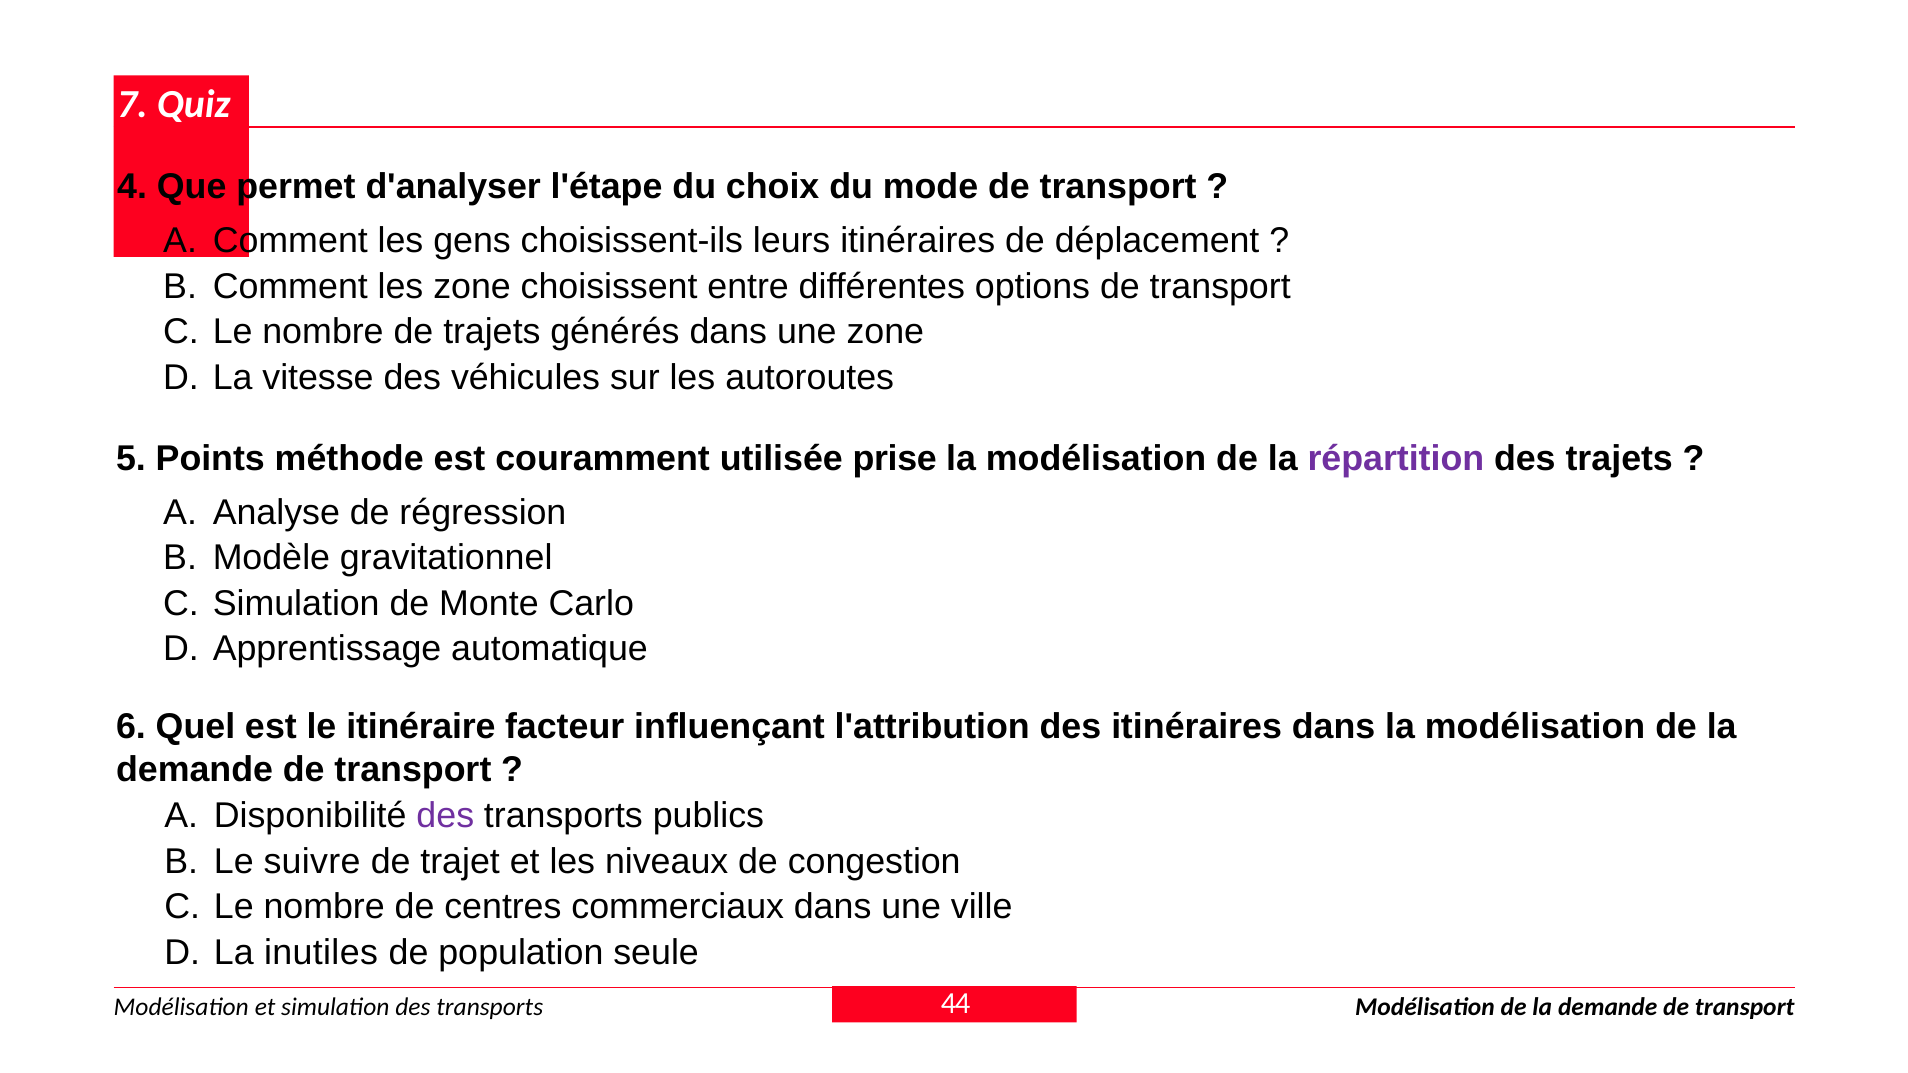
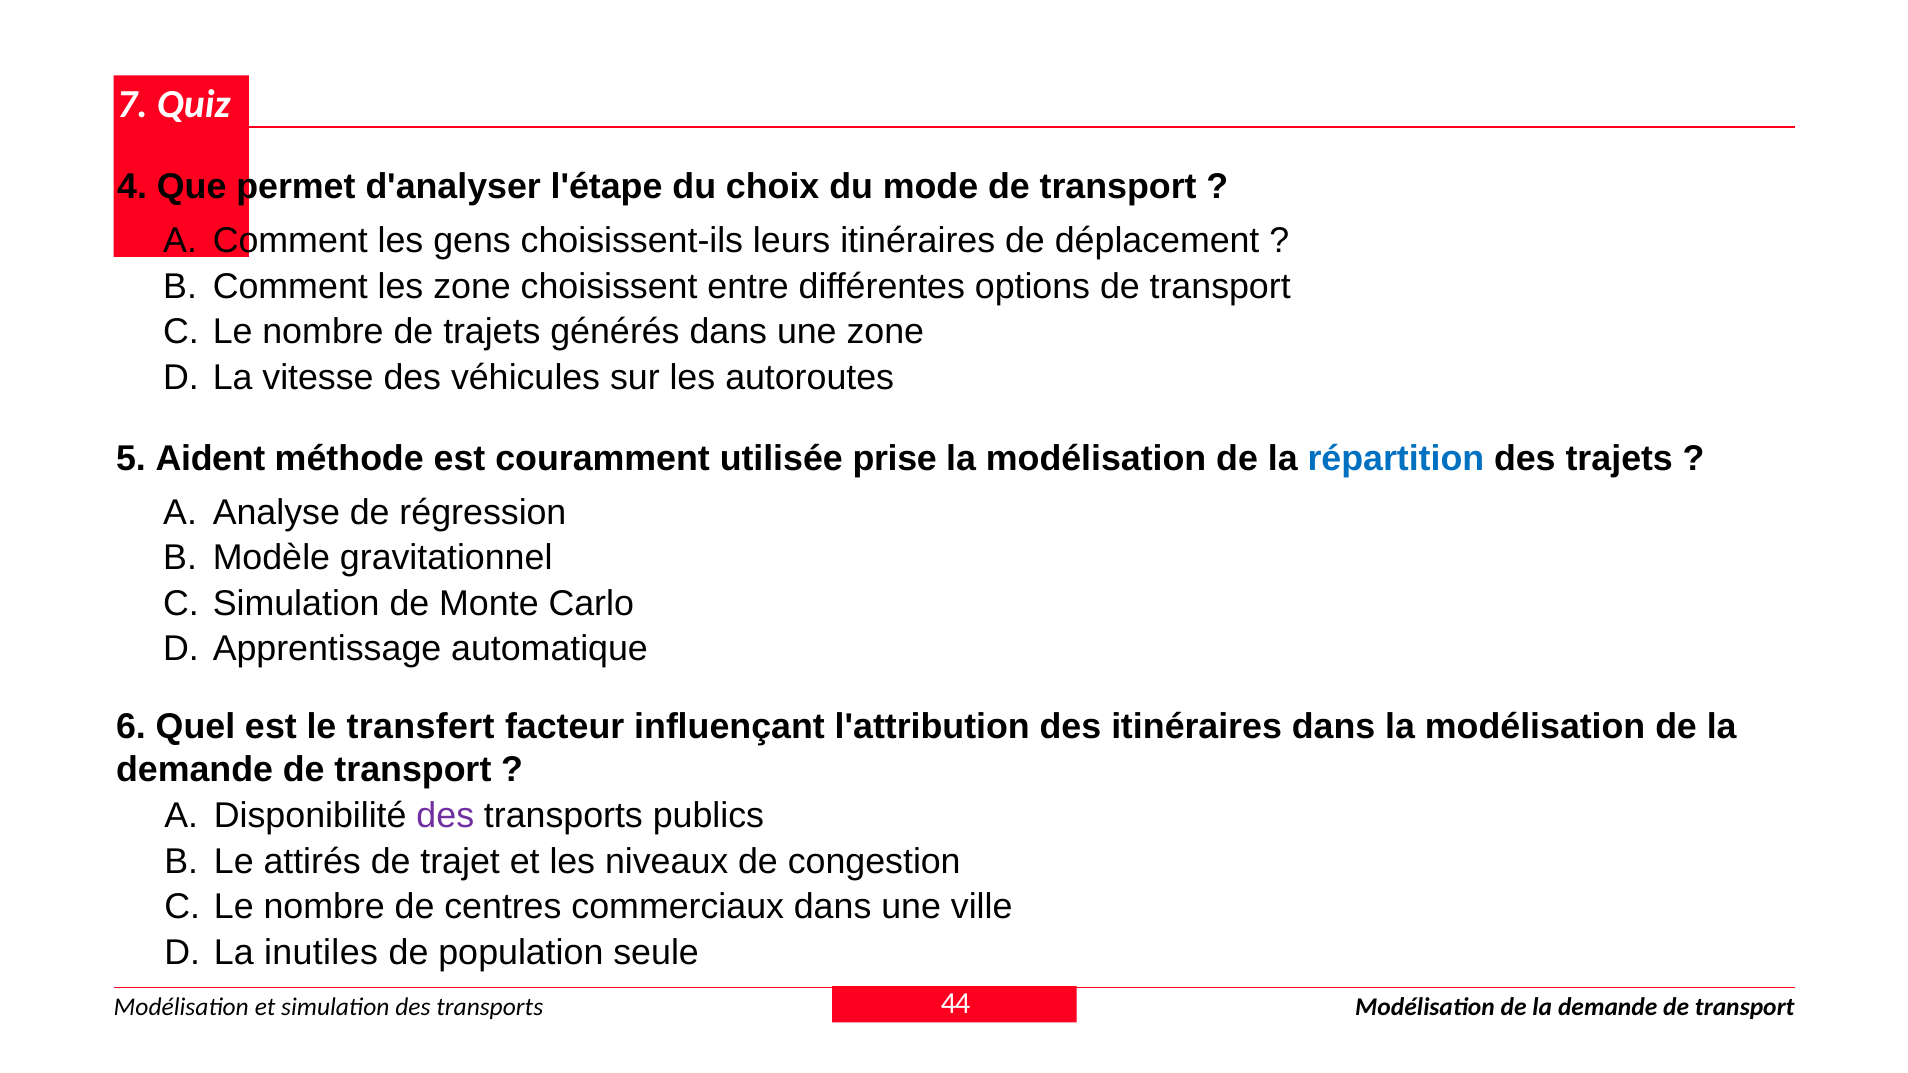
Points: Points -> Aident (210, 459)
répartition colour: purple -> blue (1396, 459)
itinéraire: itinéraire -> transfert (421, 727)
suivre: suivre -> attirés (312, 862)
